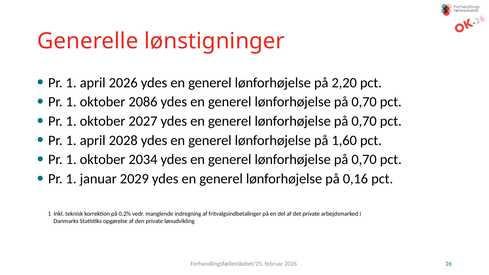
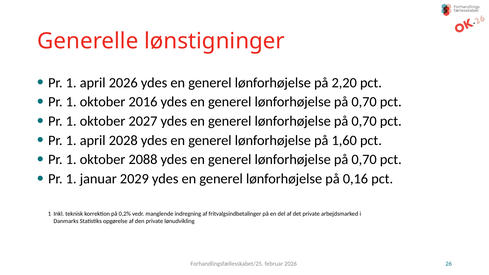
2086: 2086 -> 2016 (143, 102)
2034: 2034 -> 2088 (143, 160)
